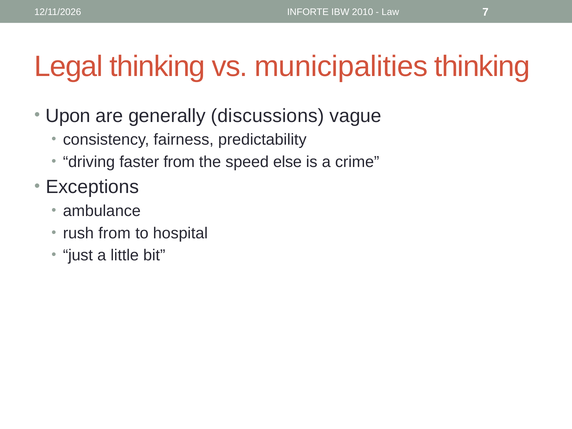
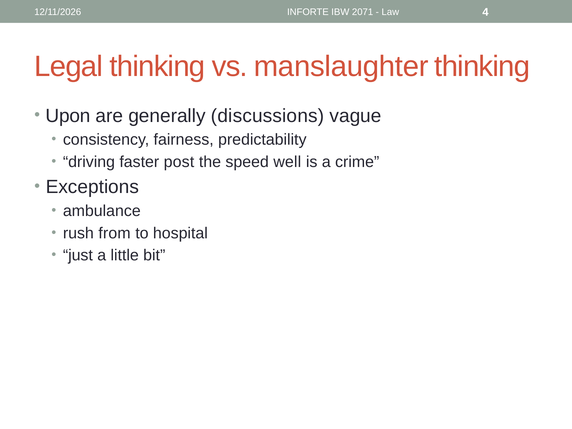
2010: 2010 -> 2071 (363, 12)
7: 7 -> 4 (485, 12)
municipalities: municipalities -> manslaughter (341, 66)
faster from: from -> post (179, 162)
else: else -> well (287, 162)
